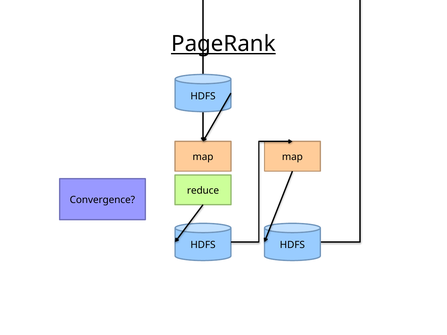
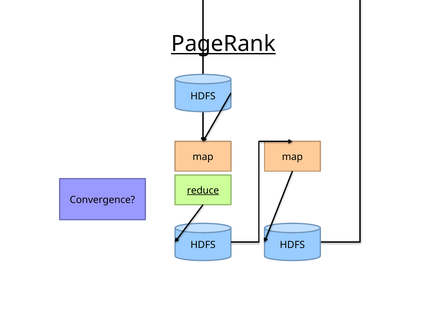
reduce underline: none -> present (203, 191)
